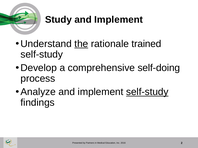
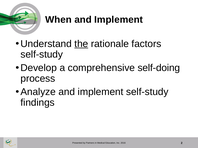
Study: Study -> When (58, 20)
trained: trained -> factors (146, 44)
self-study underline: present -> none (147, 92)
